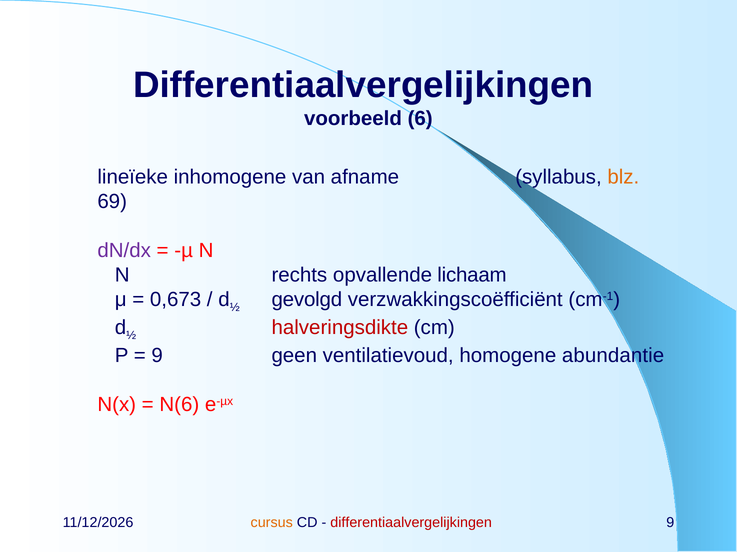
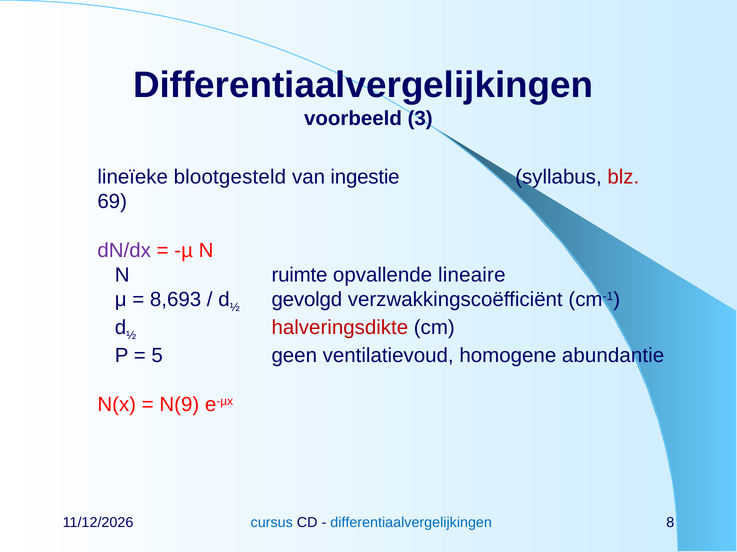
6: 6 -> 3 (420, 119)
inhomogene: inhomogene -> blootgesteld (230, 177)
afname: afname -> ingestie (365, 177)
blz colour: orange -> red (623, 177)
rechts: rechts -> ruimte (299, 275)
lichaam: lichaam -> lineaire (472, 275)
0,673: 0,673 -> 8,693 (176, 300)
9: 9 -> 5 (157, 356)
N(6: N(6 -> N(9 (179, 405)
cursus colour: orange -> blue (272, 523)
differentiaalvergelijkingen colour: red -> blue (411, 523)
9: 9 -> 8 (670, 523)
